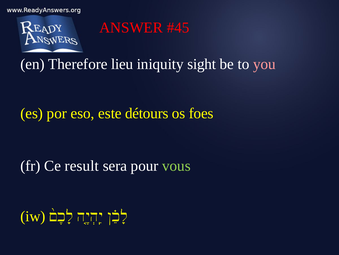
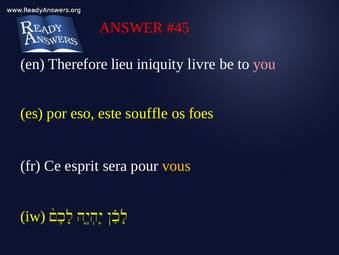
sight: sight -> livre (202, 64)
détours: détours -> souffle (147, 113)
result: result -> esprit (82, 165)
vous colour: light green -> yellow (176, 165)
